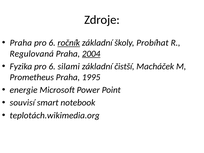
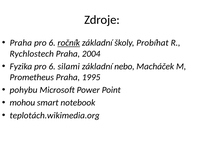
Regulovaná: Regulovaná -> Rychlostech (32, 54)
2004 underline: present -> none (91, 54)
čistší: čistší -> nebo (124, 66)
energie: energie -> pohybu (24, 90)
souvisí: souvisí -> mohou (22, 103)
